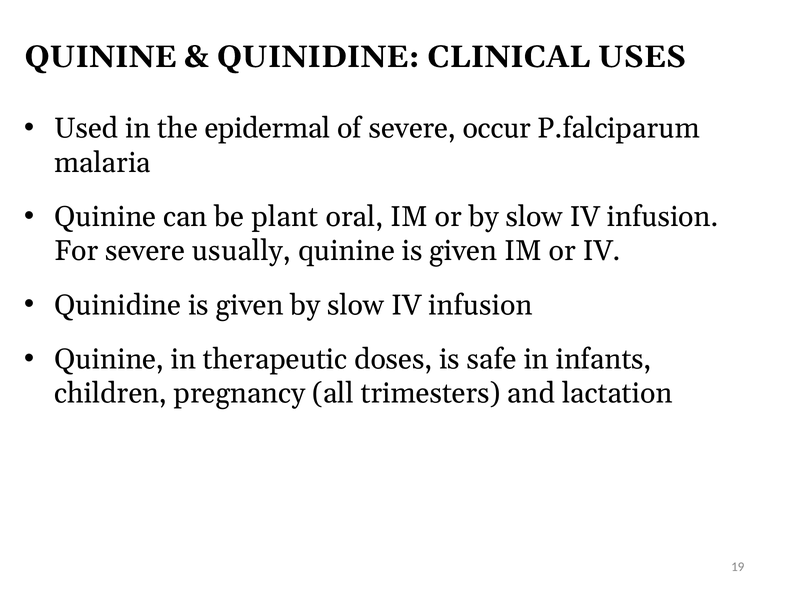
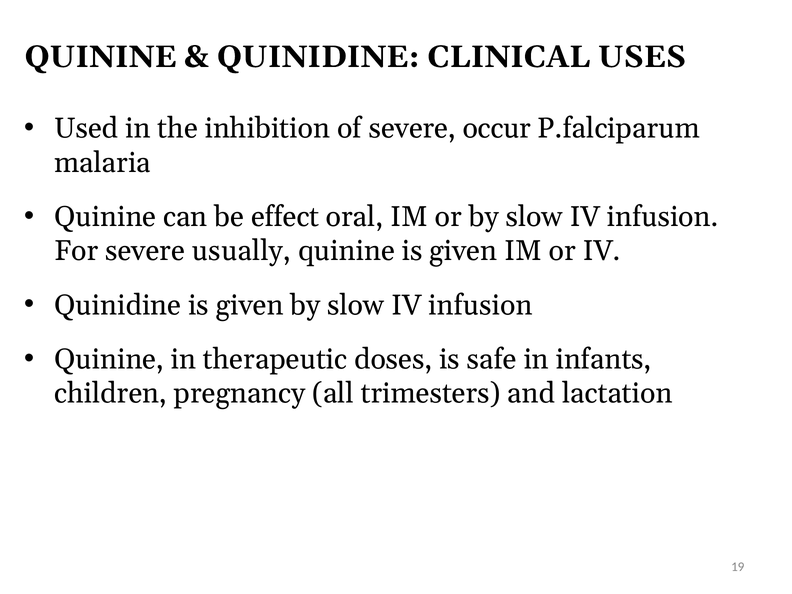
epidermal: epidermal -> inhibition (267, 128)
plant: plant -> effect (285, 217)
